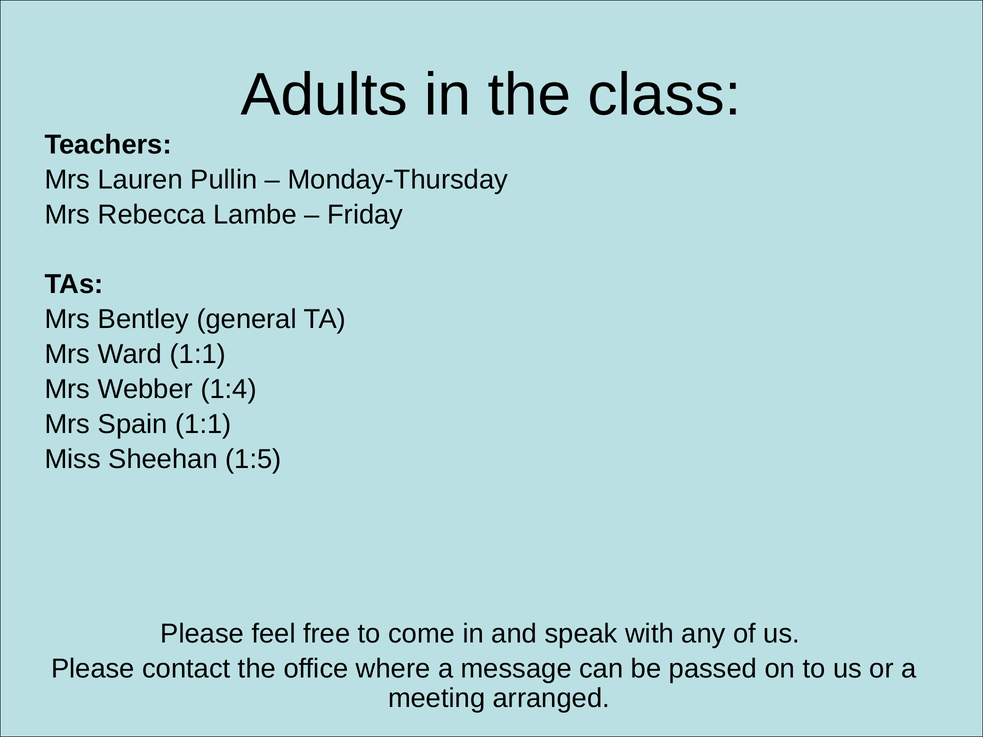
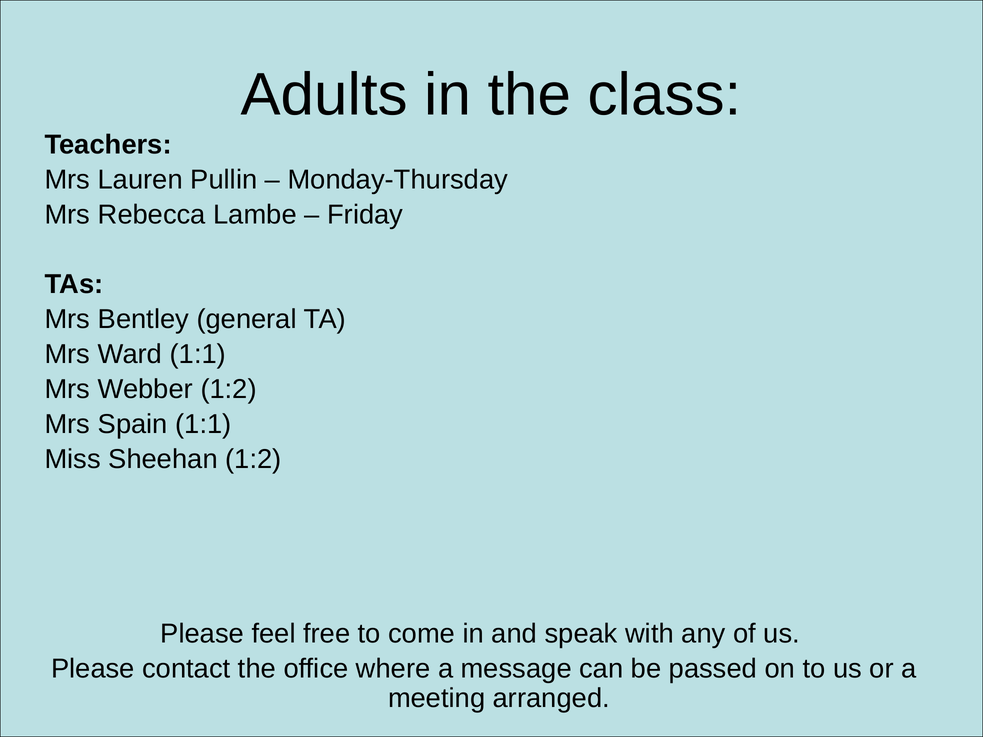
Webber 1:4: 1:4 -> 1:2 (229, 389)
Sheehan 1:5: 1:5 -> 1:2 (253, 459)
